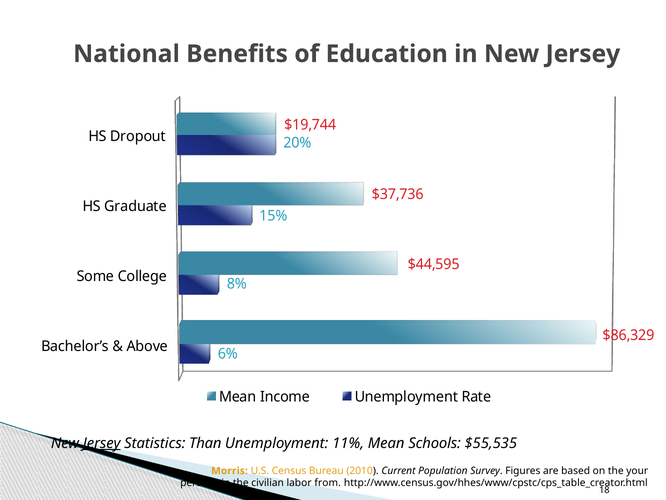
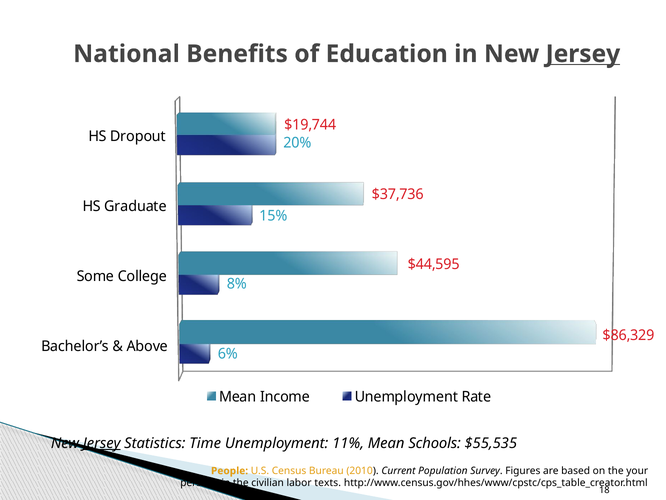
Jersey underline: none -> present (583, 54)
Than: Than -> Time (205, 443)
Morris: Morris -> People (230, 470)
from: from -> texts (328, 483)
